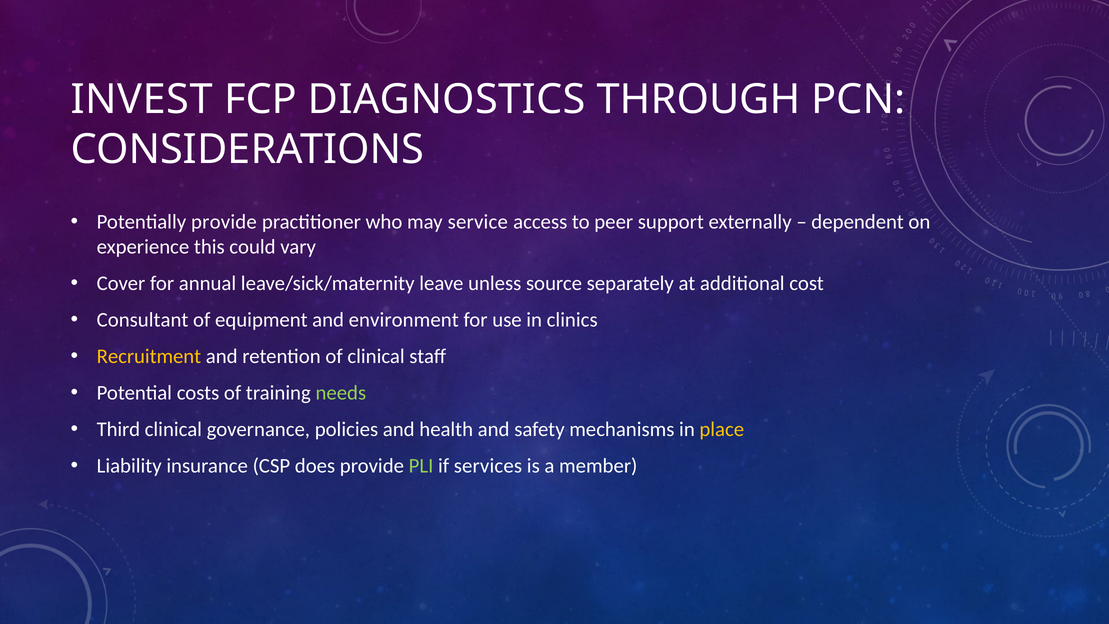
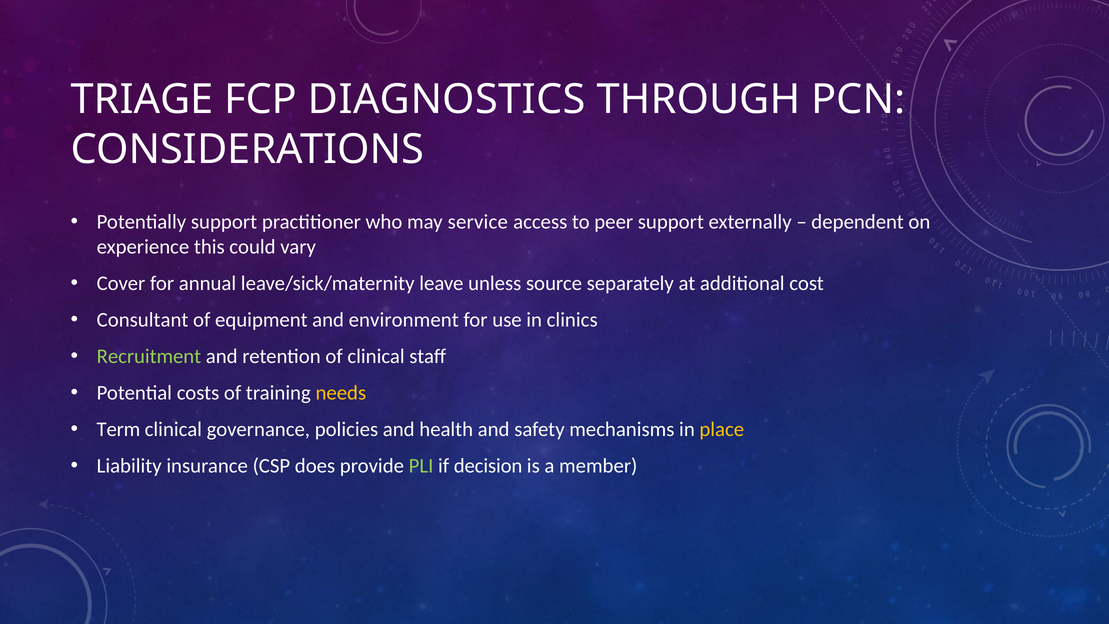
INVEST: INVEST -> TRIAGE (142, 100)
Potentially provide: provide -> support (224, 222)
Recruitment colour: yellow -> light green (149, 356)
needs colour: light green -> yellow (341, 393)
Third: Third -> Term (118, 429)
services: services -> decision (488, 466)
